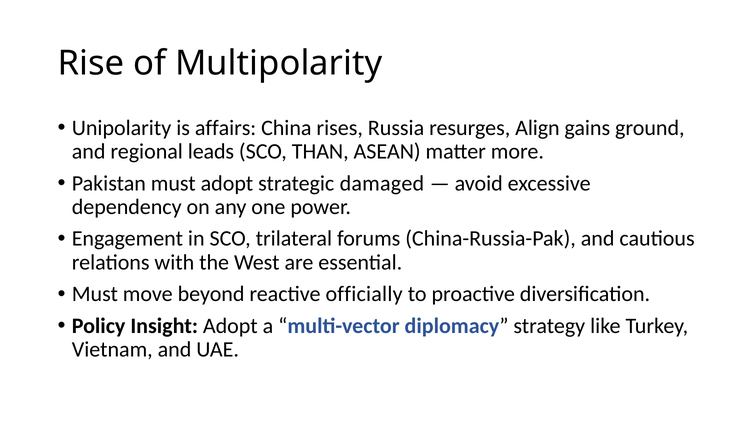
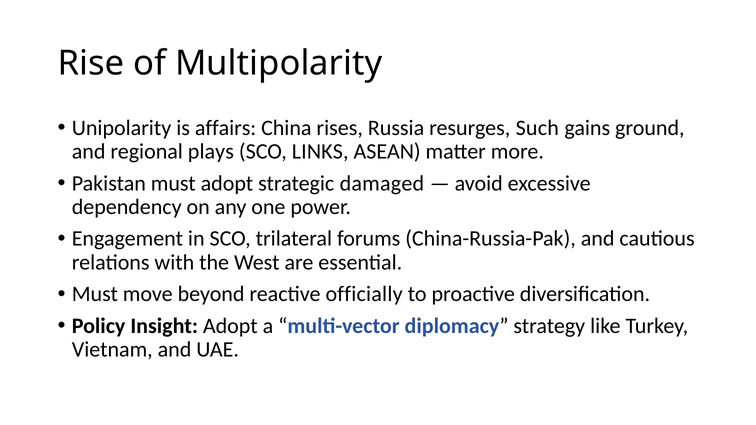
Align: Align -> Such (537, 128)
leads: leads -> plays (211, 152)
THAN: THAN -> LINKS (320, 152)
